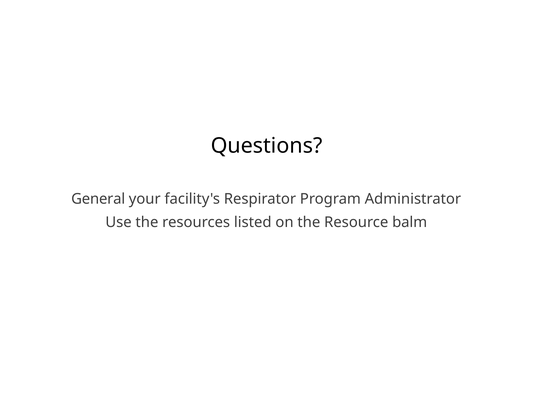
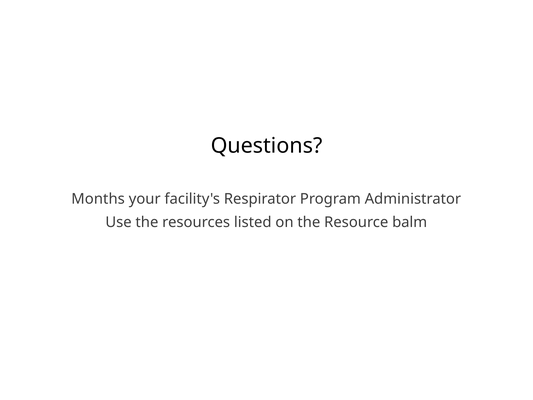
General: General -> Months (98, 199)
